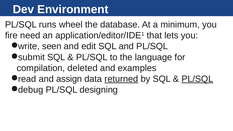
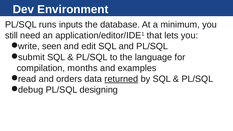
wheel: wheel -> inputs (71, 25)
fire: fire -> still (11, 35)
deleted: deleted -> months (83, 68)
assign: assign -> orders (69, 79)
PL/SQL underline: present -> none (197, 79)
